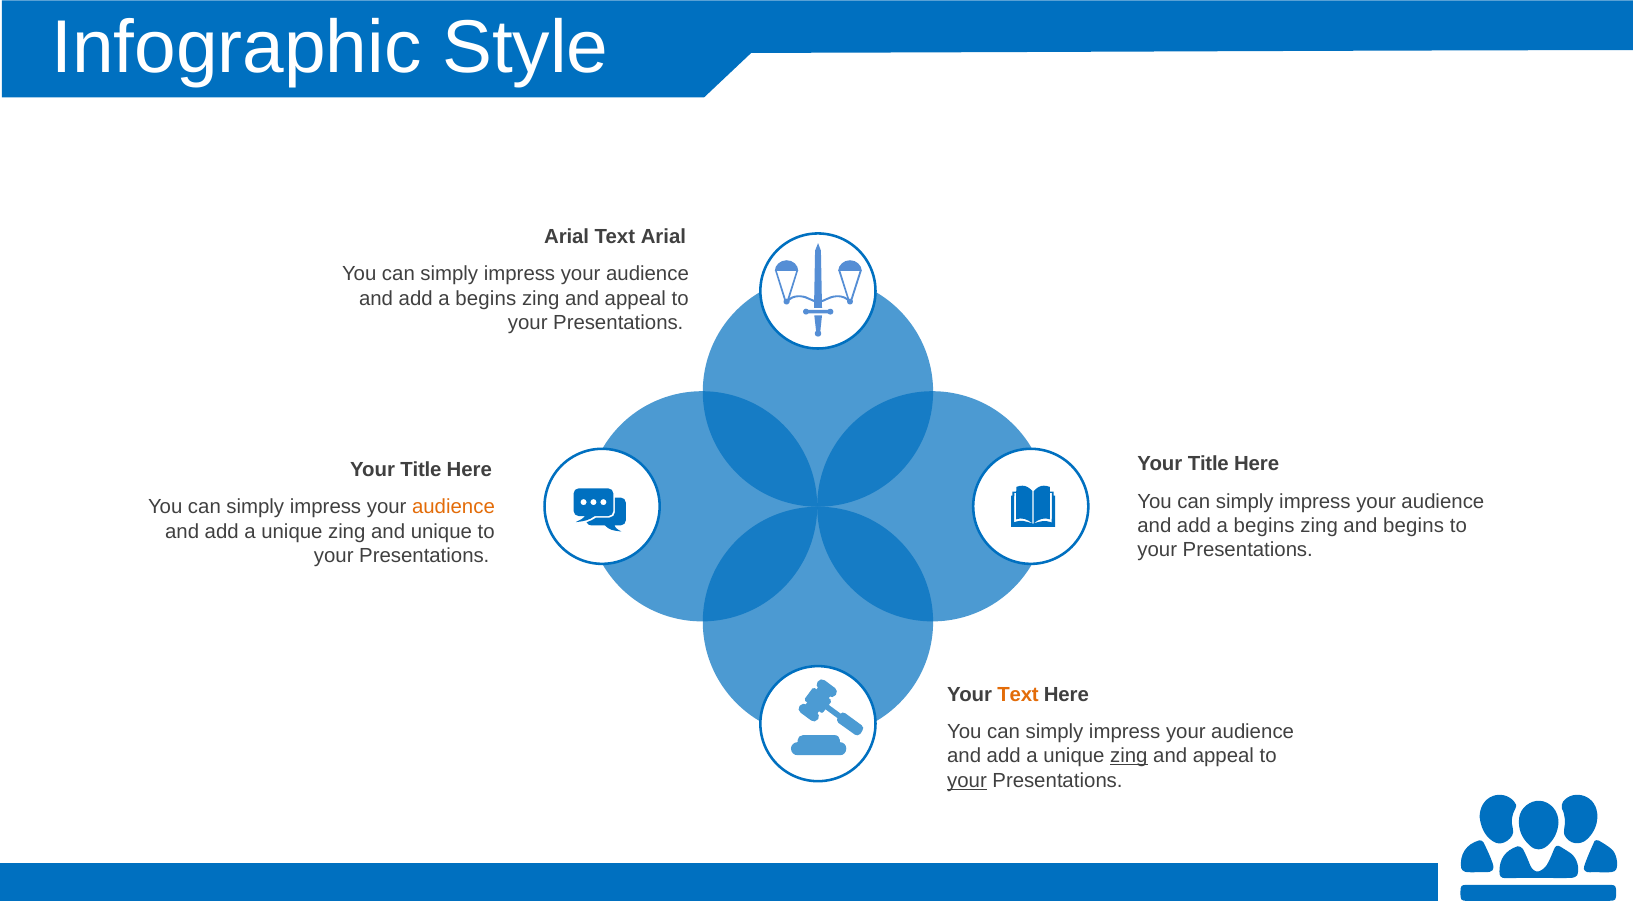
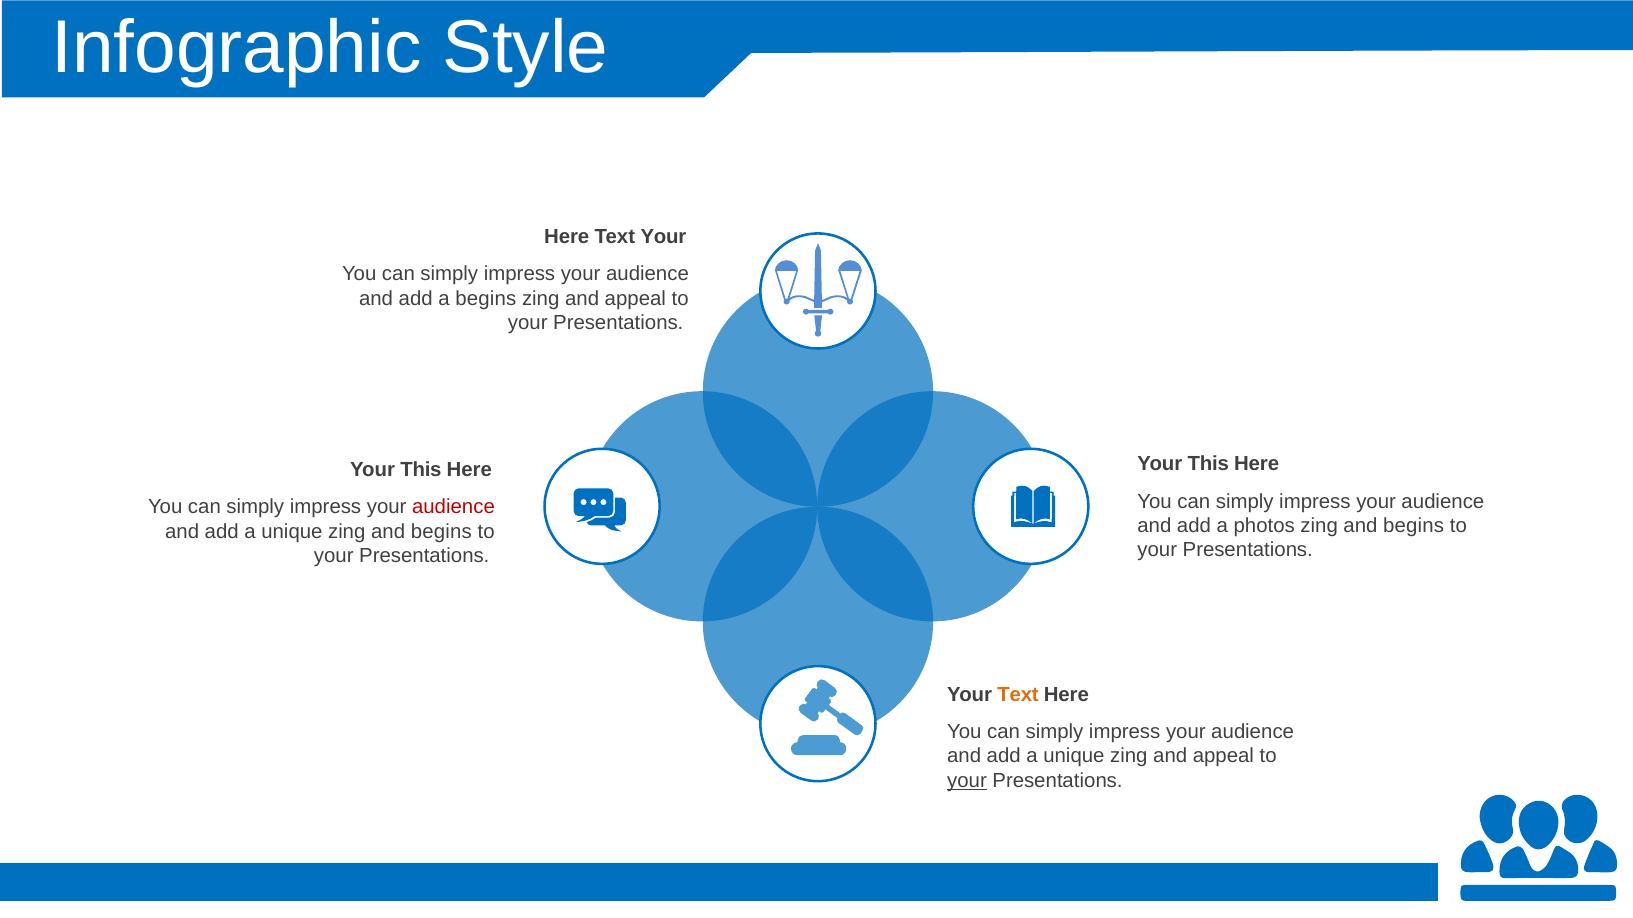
Arial: Arial -> Here (567, 237)
Text Arial: Arial -> Your (663, 237)
Title: Title -> This (1208, 464)
Title: Title -> This (421, 470)
audience colour: orange -> red (453, 507)
begins: begins -> photos (1264, 526)
unique zing and unique: unique -> begins (441, 532)
zing underline: present -> none (1129, 757)
